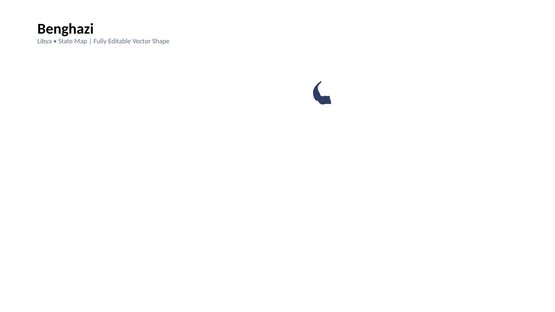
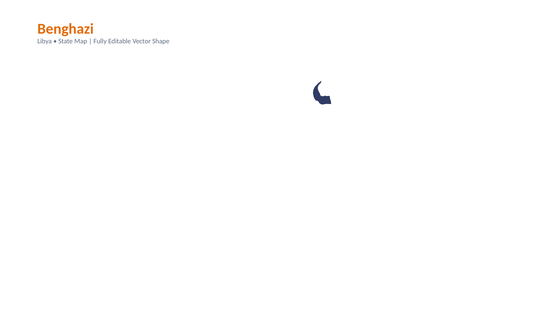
Benghazi colour: black -> orange (66, 29)
